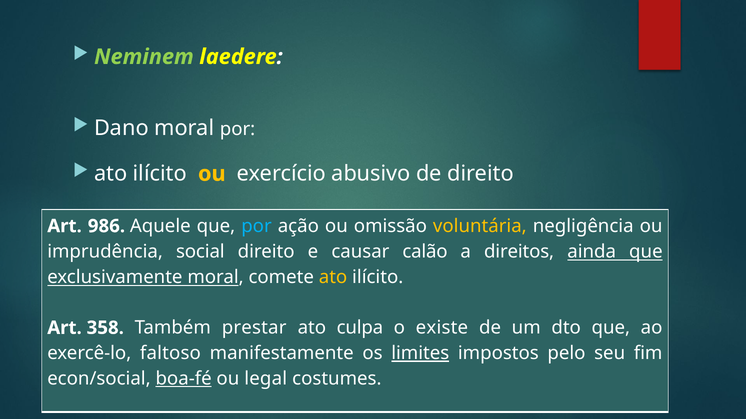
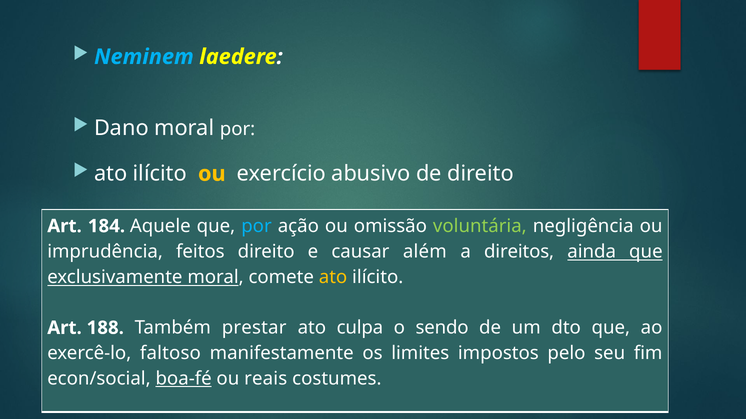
Neminem colour: light green -> light blue (144, 57)
986: 986 -> 184 (106, 226)
voluntária colour: yellow -> light green (480, 226)
social: social -> feitos (200, 252)
calão: calão -> além (425, 252)
358: 358 -> 188 (105, 328)
existe: existe -> sendo (442, 328)
limites underline: present -> none (420, 354)
legal: legal -> reais (266, 379)
